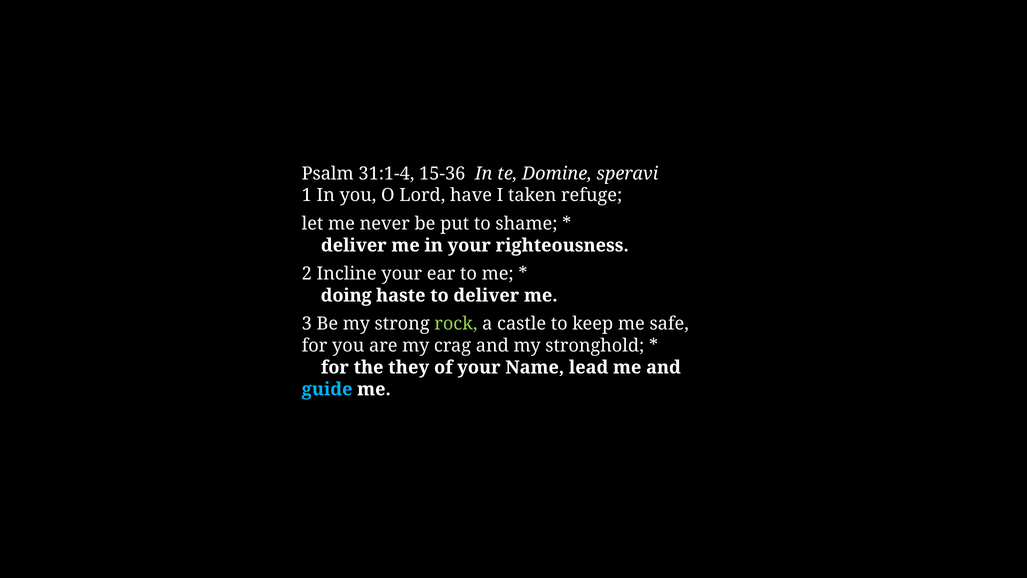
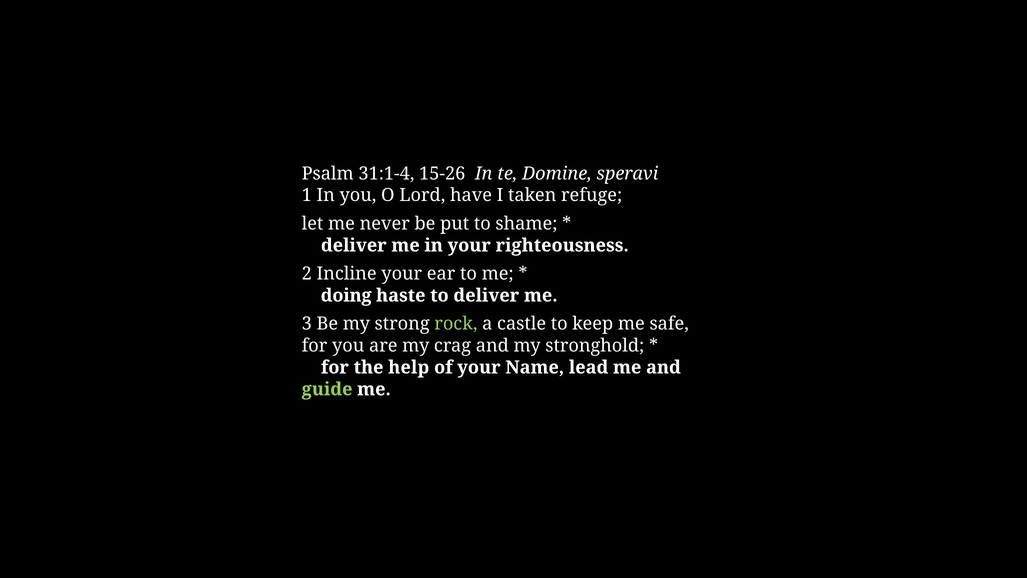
15-36: 15-36 -> 15-26 (442, 173)
they: they -> help (409, 367)
guide colour: light blue -> light green (327, 389)
